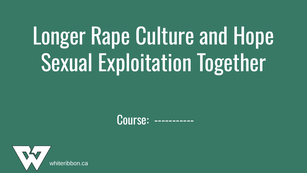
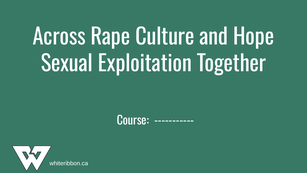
Longer: Longer -> Across (59, 37)
